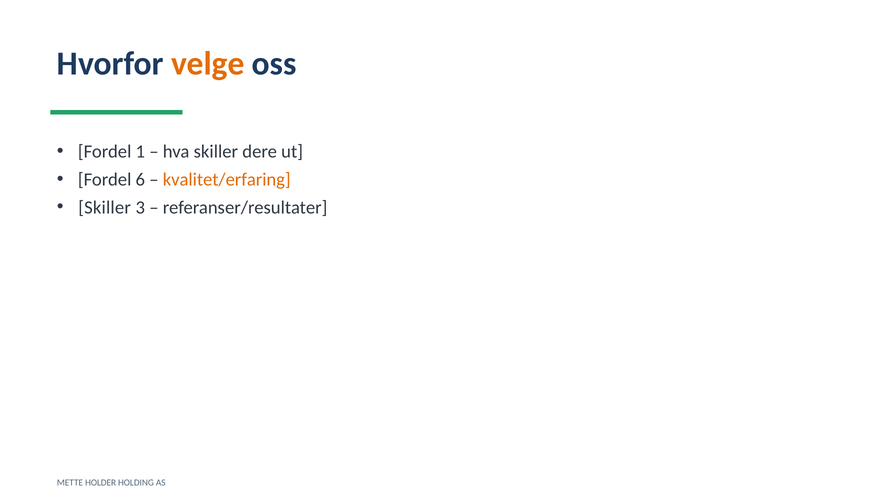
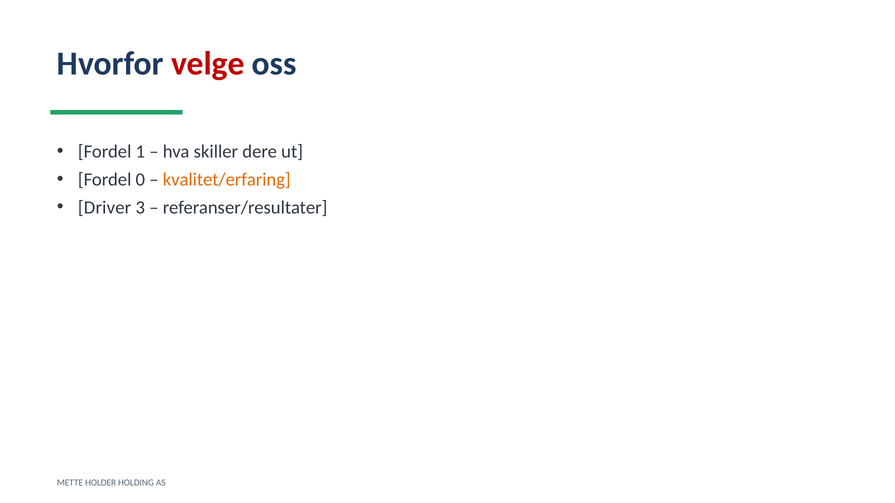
velge colour: orange -> red (208, 64)
6: 6 -> 0 (140, 180)
Skiller: Skiller -> Driver (105, 208)
